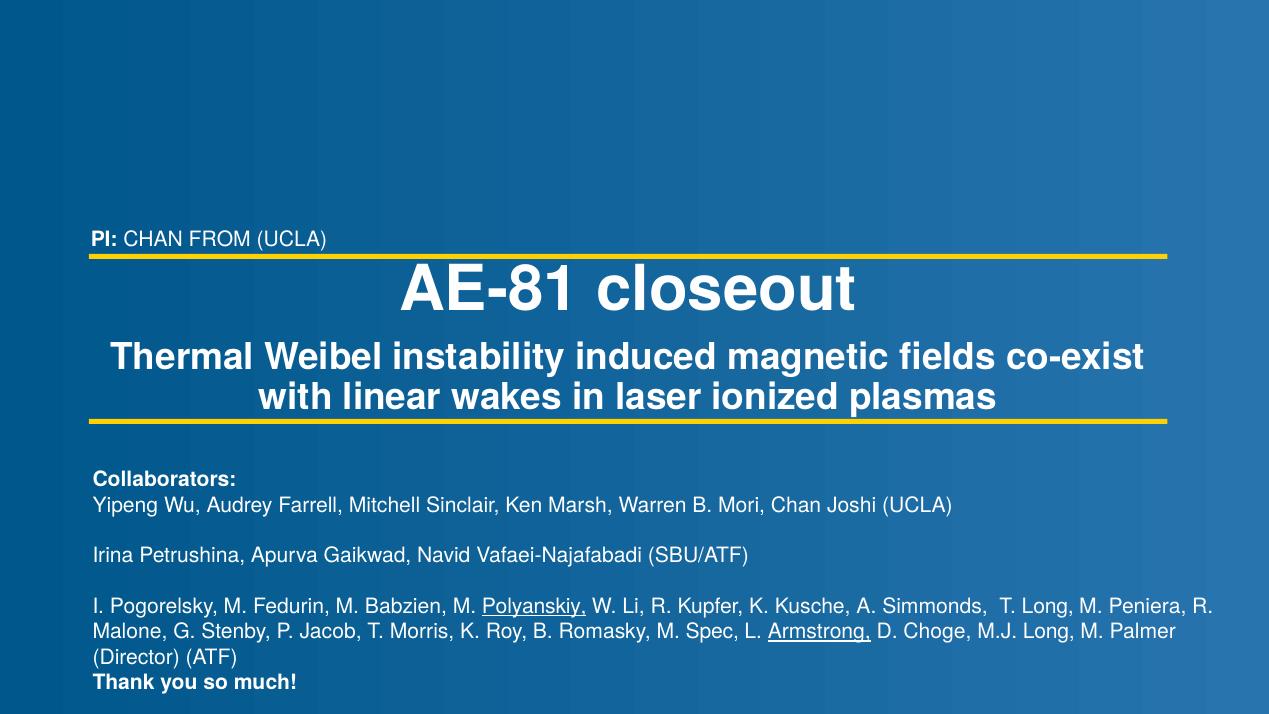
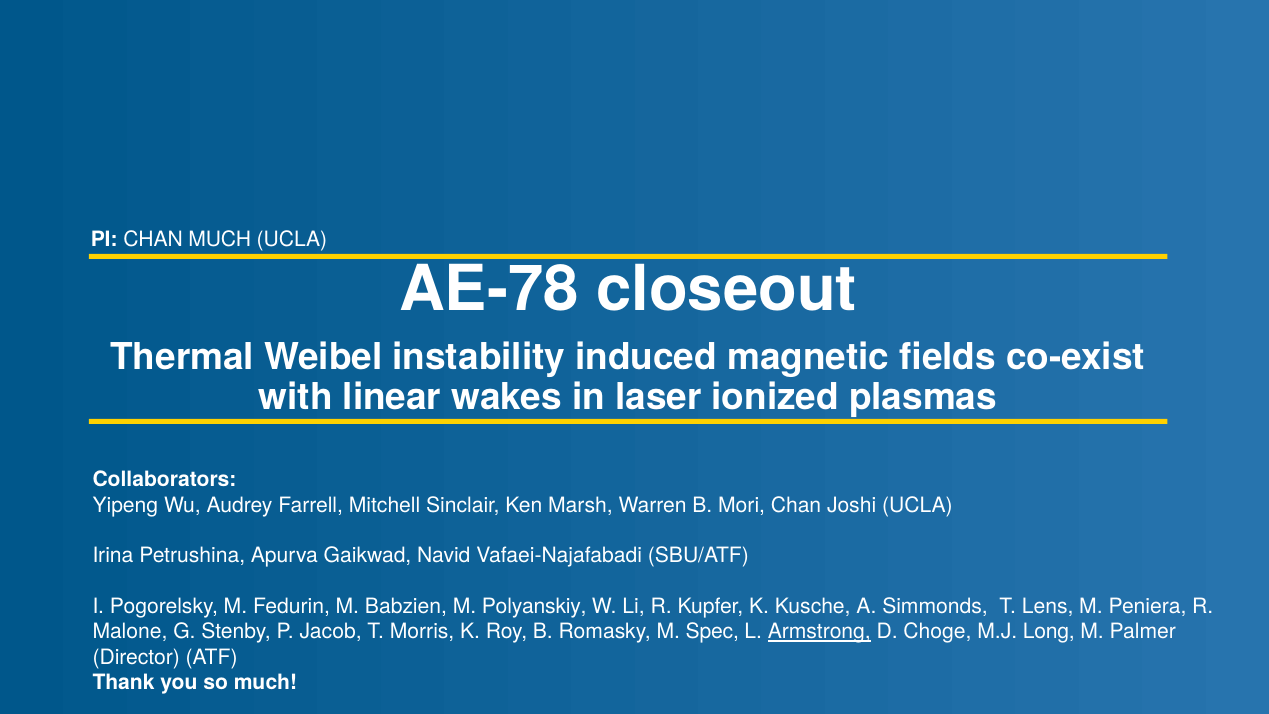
CHAN FROM: FROM -> MUCH (220, 240)
AE-81: AE-81 -> AE-78 (489, 290)
Polyanskiy underline: present -> none (534, 606)
T Long: Long -> Lens (1048, 606)
